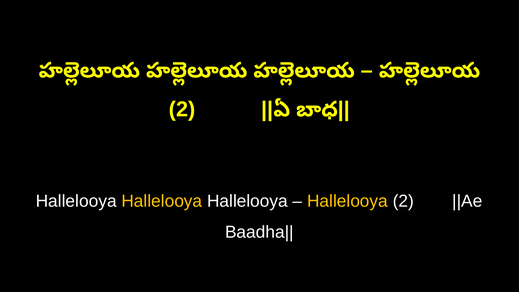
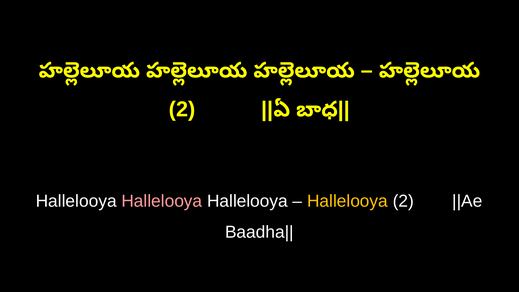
Hallelooya colour: yellow -> pink (162, 201)
